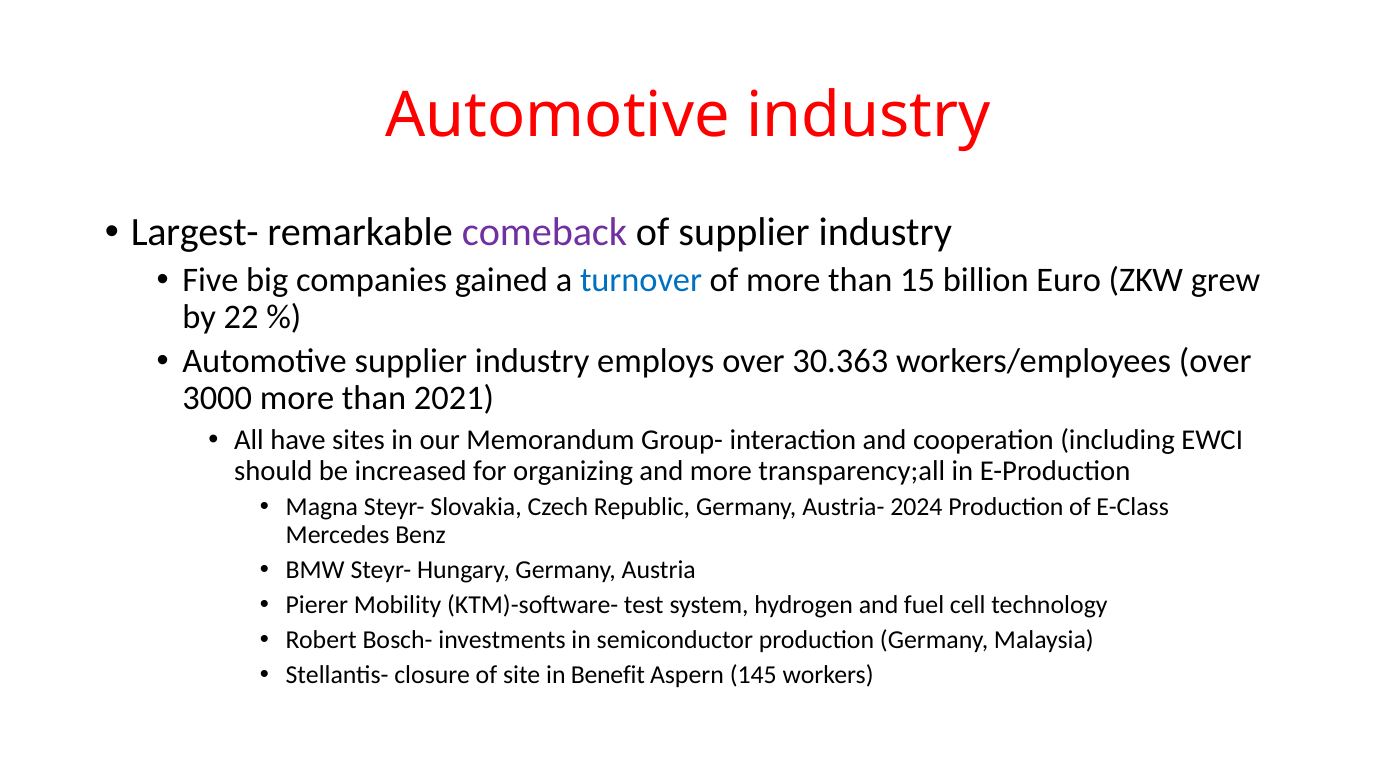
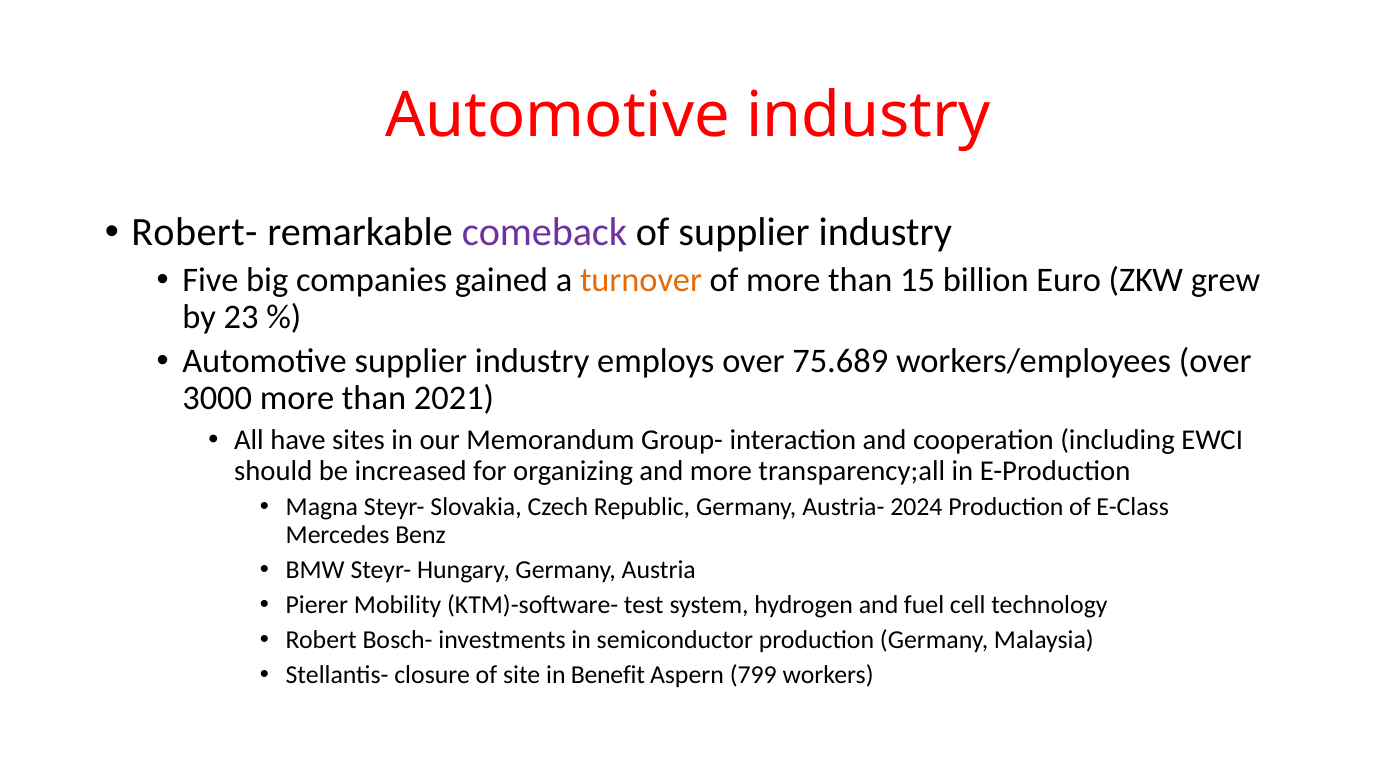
Largest-: Largest- -> Robert- (194, 233)
turnover colour: blue -> orange (641, 280)
22: 22 -> 23 (241, 317)
30.363: 30.363 -> 75.689 (840, 362)
145: 145 -> 799 (753, 676)
